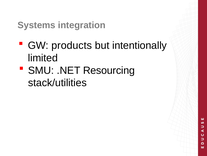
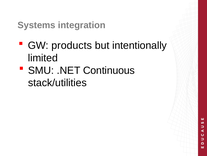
Resourcing: Resourcing -> Continuous (109, 70)
